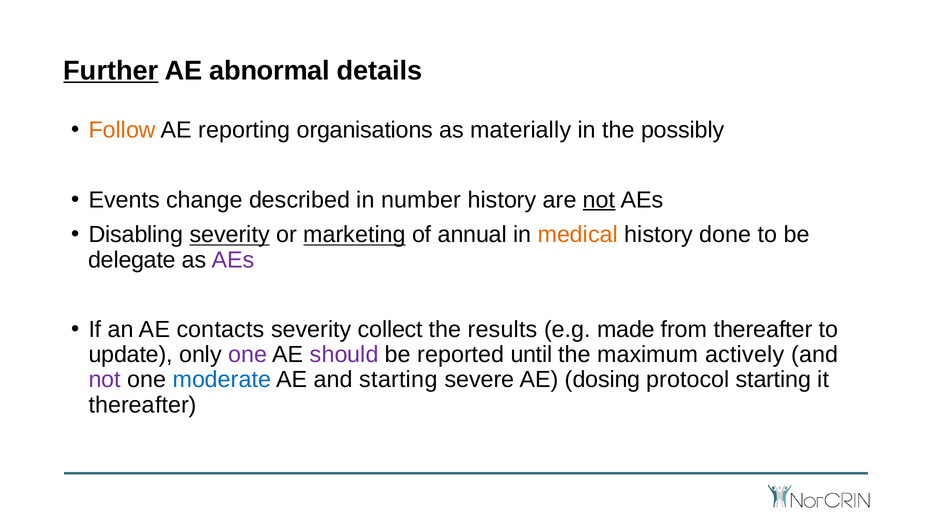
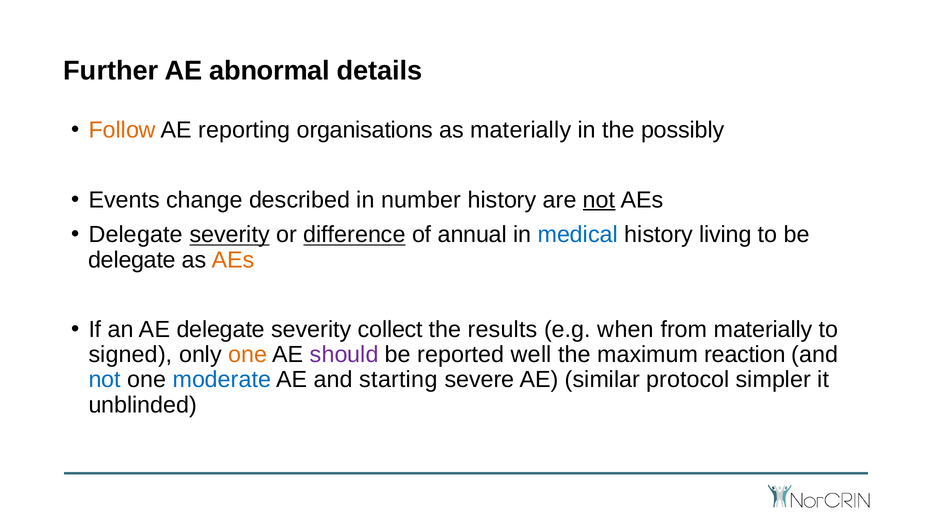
Further underline: present -> none (111, 71)
Disabling: Disabling -> Delegate (136, 235)
marketing: marketing -> difference (354, 235)
medical colour: orange -> blue (578, 235)
done: done -> living (725, 235)
AEs colour: purple -> orange (233, 260)
AE contacts: contacts -> delegate (221, 330)
made: made -> when (626, 330)
from thereafter: thereafter -> materially (763, 330)
update: update -> signed (130, 355)
one colour: purple -> orange (248, 355)
until: until -> well (531, 355)
actively: actively -> reaction (745, 355)
not colour: purple -> blue (105, 380)
dosing: dosing -> similar (603, 380)
protocol starting: starting -> simpler (773, 380)
thereafter: thereafter -> unblinded (143, 405)
